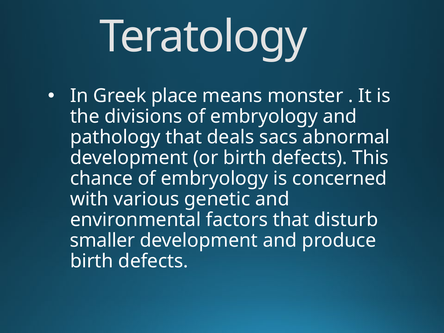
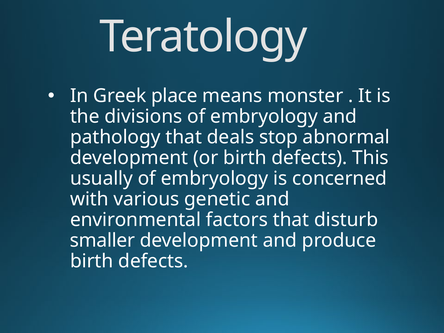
sacs: sacs -> stop (279, 137)
chance: chance -> usually (101, 178)
